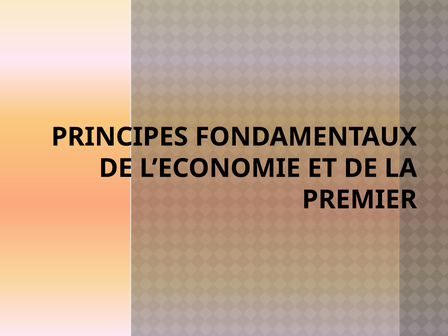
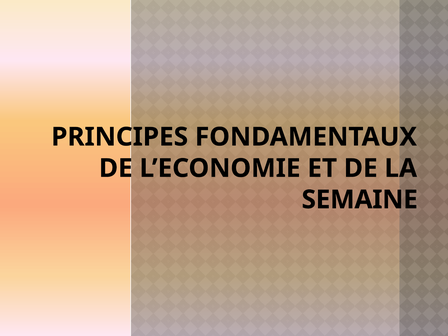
PREMIER: PREMIER -> SEMAINE (360, 200)
